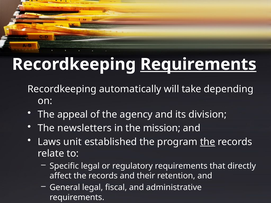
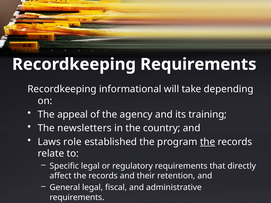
Requirements underline: present -> none (198, 64)
automatically: automatically -> informational (130, 89)
division: division -> training (208, 115)
mission: mission -> country (162, 128)
unit: unit -> role (72, 142)
